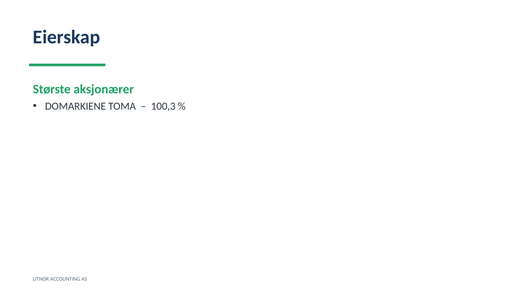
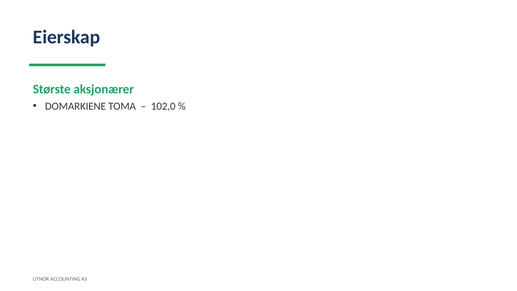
100,3: 100,3 -> 102,0 (163, 106)
